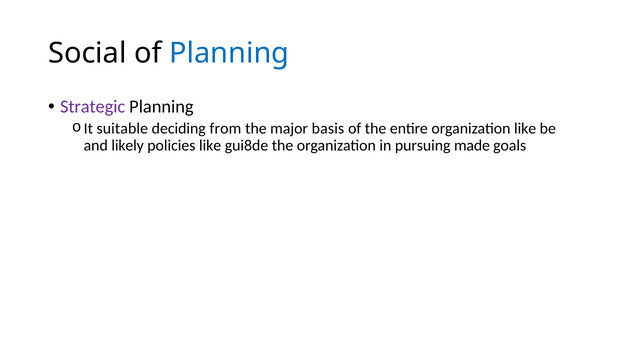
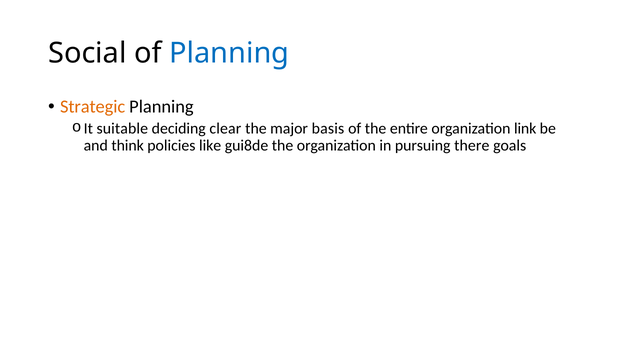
Strategic colour: purple -> orange (93, 107)
from: from -> clear (225, 129)
organization like: like -> link (525, 129)
likely: likely -> think (128, 146)
made: made -> there (472, 146)
